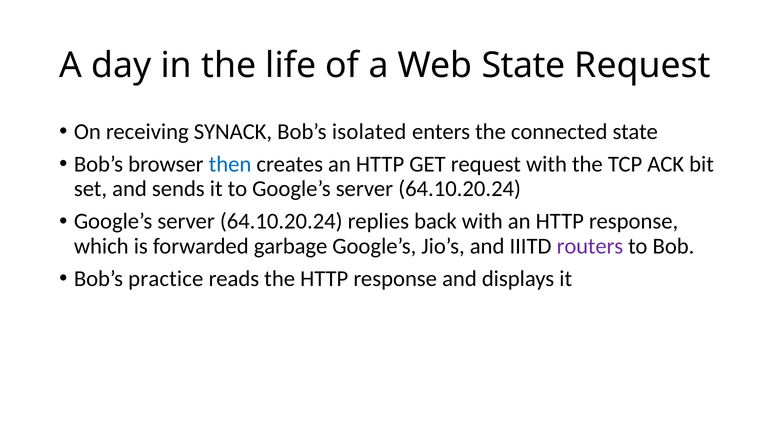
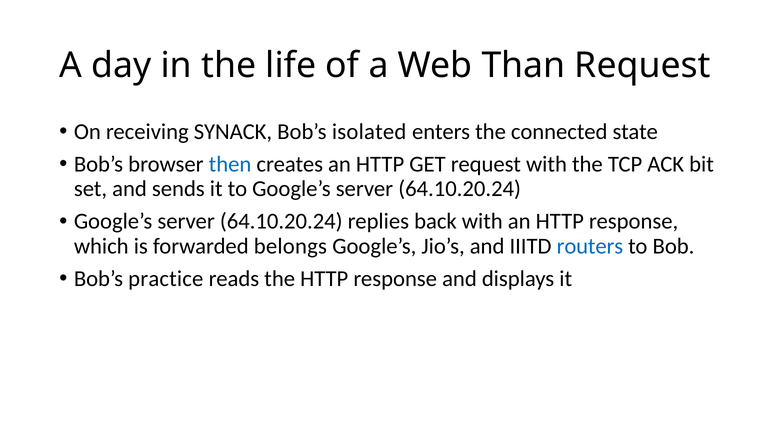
Web State: State -> Than (523, 65)
garbage: garbage -> belongs (290, 246)
routers colour: purple -> blue (590, 246)
